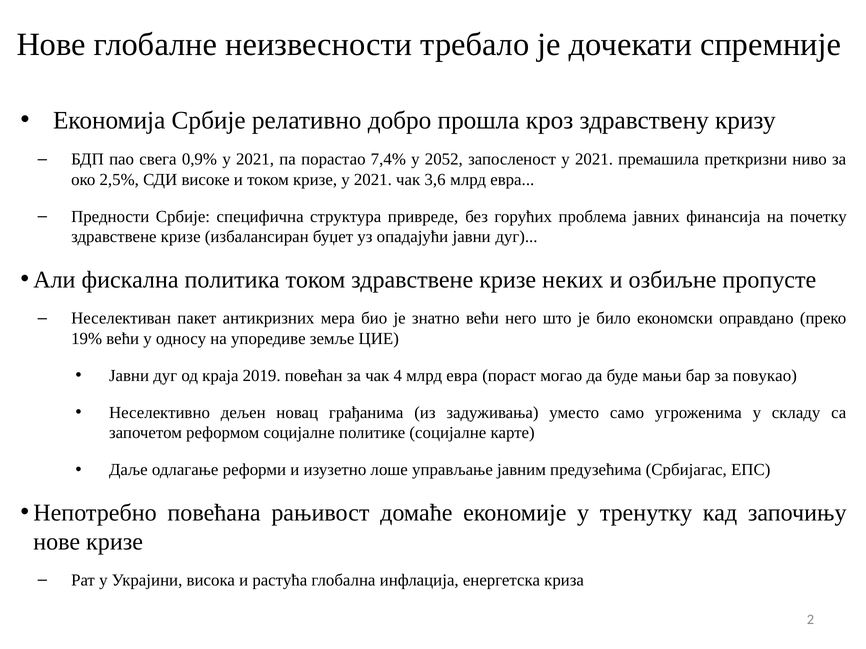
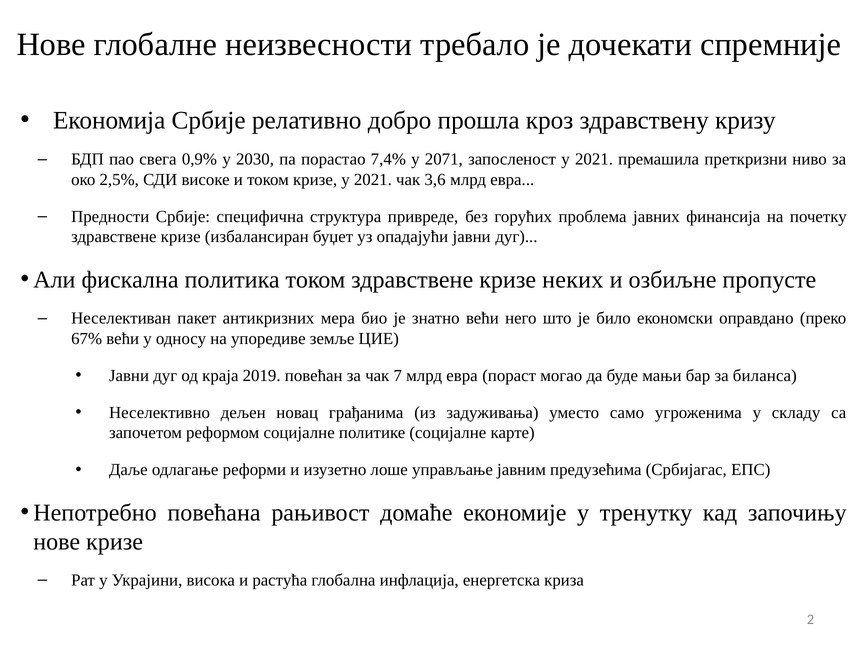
0,9% у 2021: 2021 -> 2030 (255, 160)
2052: 2052 -> 2071 (444, 160)
19%: 19% -> 67% (87, 339)
4: 4 -> 7 (398, 376)
повукао: повукао -> биланса (765, 376)
